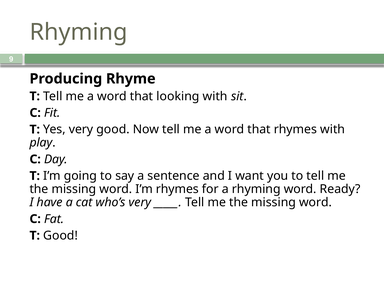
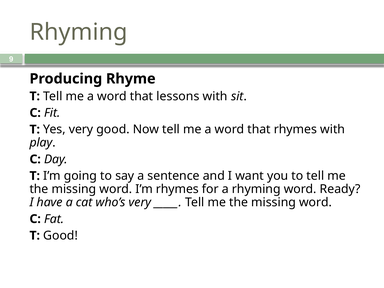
looking: looking -> lessons (178, 96)
